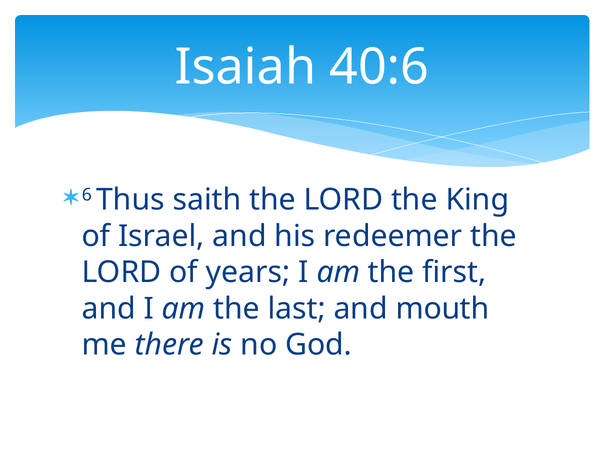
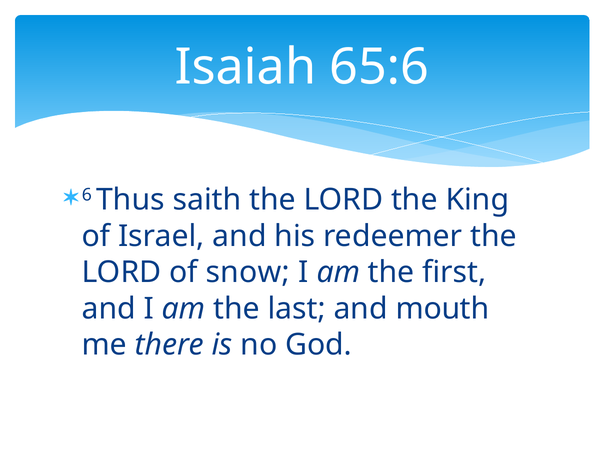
40:6: 40:6 -> 65:6 (379, 67)
years: years -> snow (248, 272)
